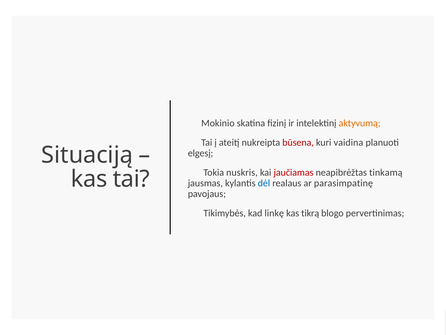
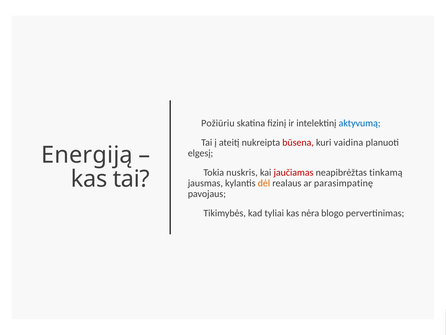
Mokinio: Mokinio -> Požiūriu (218, 123)
aktyvumą colour: orange -> blue (360, 123)
Situaciją: Situaciją -> Energiją (87, 155)
dėl colour: blue -> orange (264, 183)
linkę: linkę -> tyliai (274, 213)
tikrą: tikrą -> nėra (310, 213)
